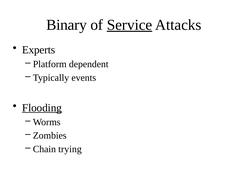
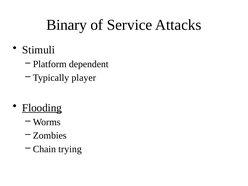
Service underline: present -> none (130, 25)
Experts: Experts -> Stimuli (39, 50)
events: events -> player (84, 78)
